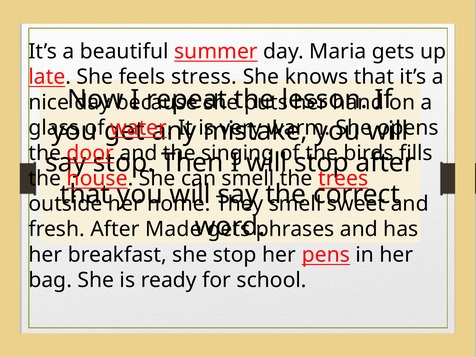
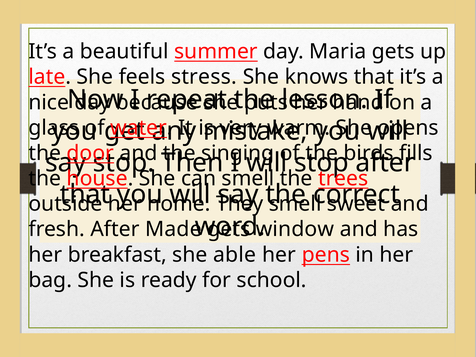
phrases: phrases -> window (295, 229)
she stop: stop -> able (235, 255)
